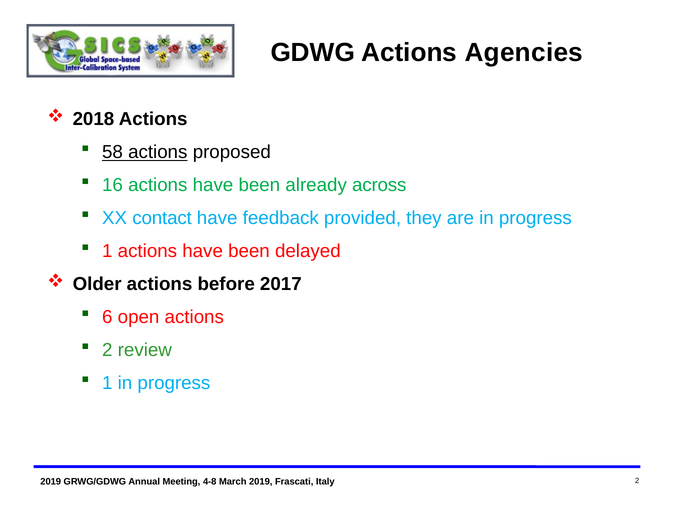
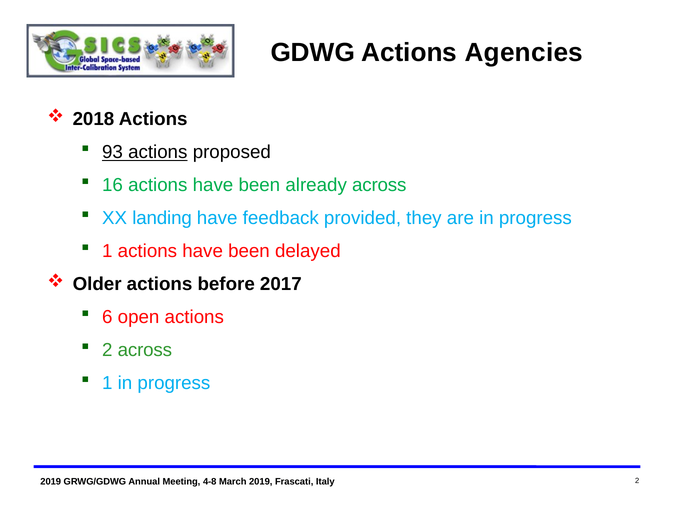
58: 58 -> 93 (113, 152)
contact: contact -> landing (162, 218)
2 review: review -> across (145, 350)
